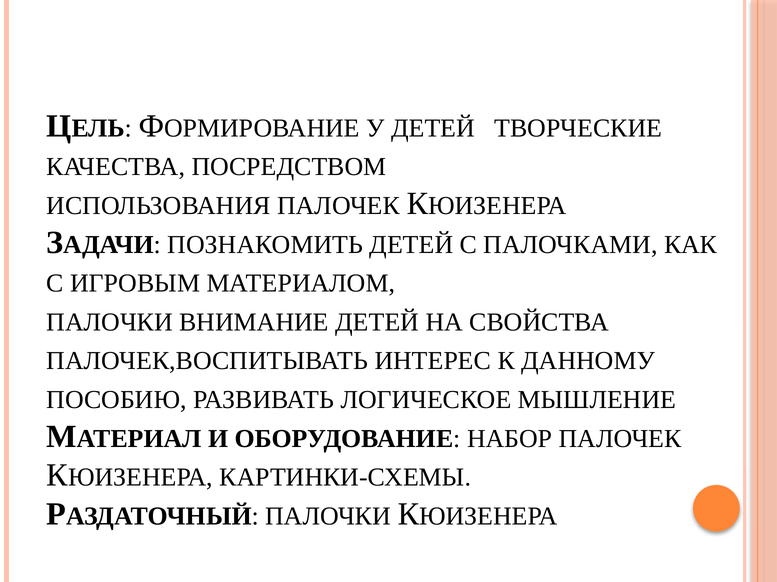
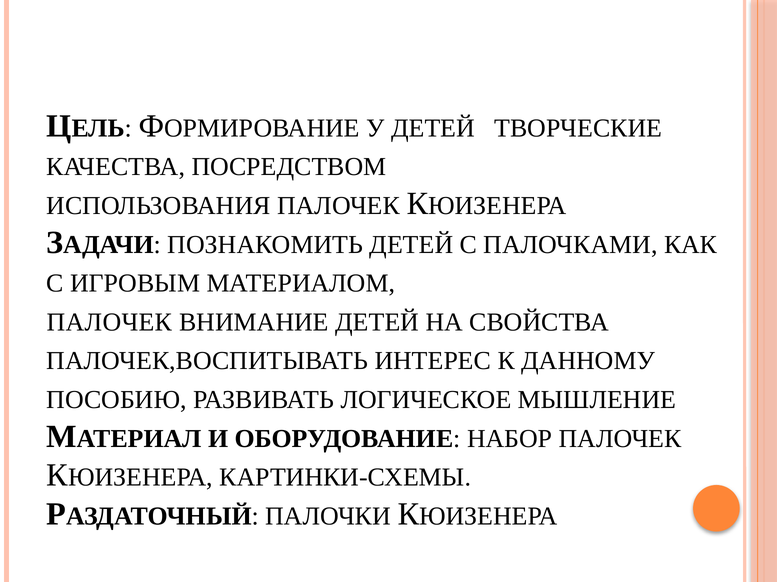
ПАЛОЧКИ: ПАЛОЧКИ -> ПАЛОЧЕК (109, 323)
